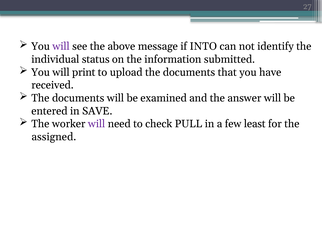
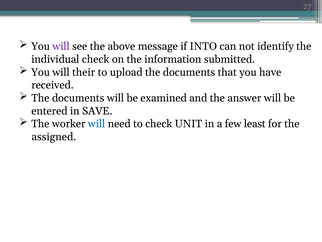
individual status: status -> check (96, 59)
print: print -> their (84, 72)
will colour: purple -> blue (97, 124)
PULL: PULL -> UNIT (188, 124)
